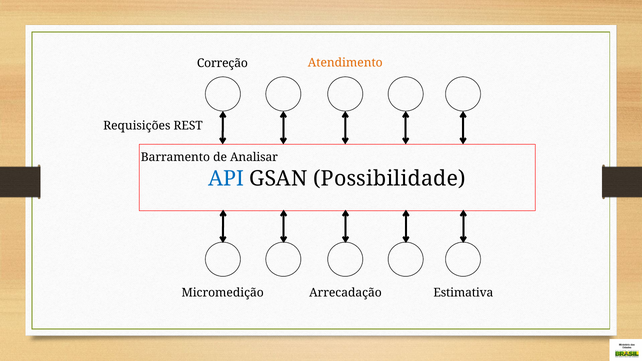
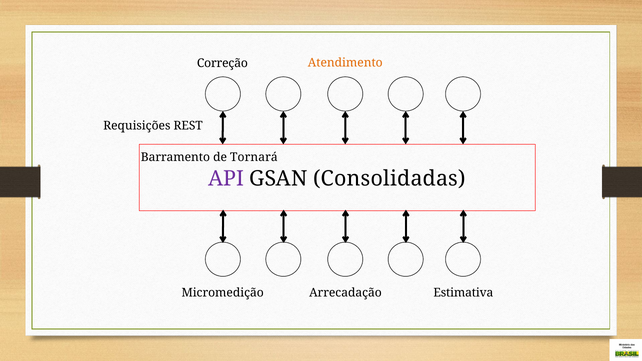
Analisar: Analisar -> Tornará (254, 157)
API colour: blue -> purple (226, 179)
Possibilidade: Possibilidade -> Consolidadas (390, 179)
